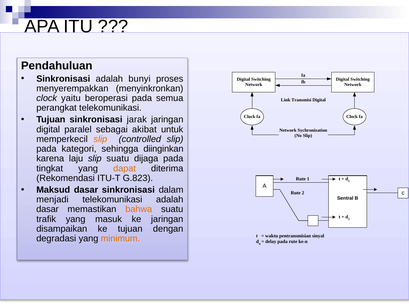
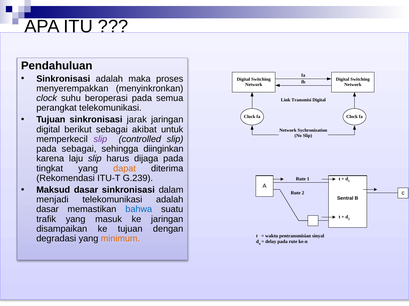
bunyi: bunyi -> maka (140, 79)
yaitu: yaitu -> suhu (71, 98)
paralel: paralel -> berikut (78, 130)
slip colour: orange -> purple (100, 139)
pada kategori: kategori -> sebagai (79, 149)
slip suatu: suatu -> harus (118, 159)
G.823: G.823 -> G.239 (138, 179)
bahwa colour: orange -> blue (139, 210)
